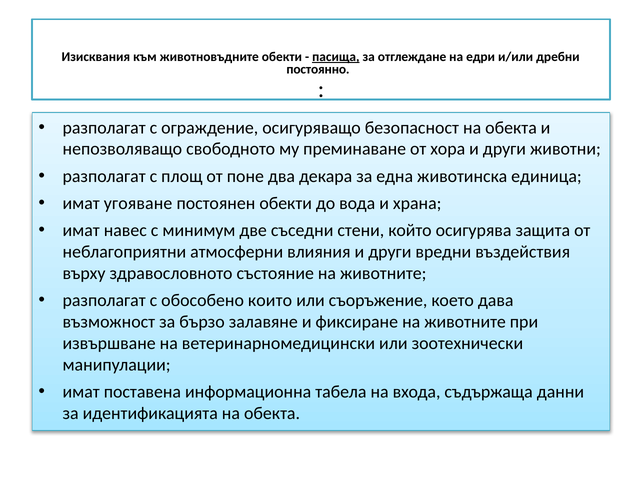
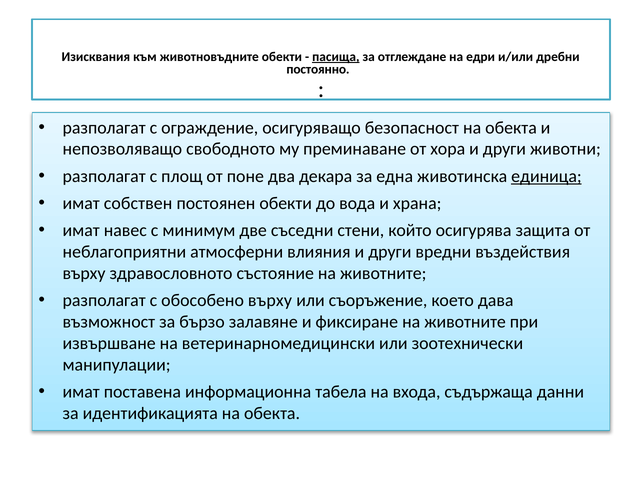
единица underline: none -> present (546, 176)
угояване: угояване -> собствен (138, 203)
обособено които: които -> върху (270, 300)
